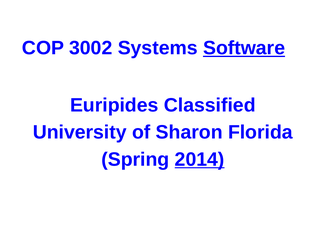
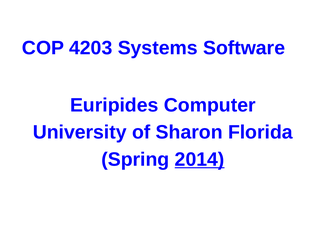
3002: 3002 -> 4203 (91, 48)
Software underline: present -> none (244, 48)
Classified: Classified -> Computer (210, 105)
